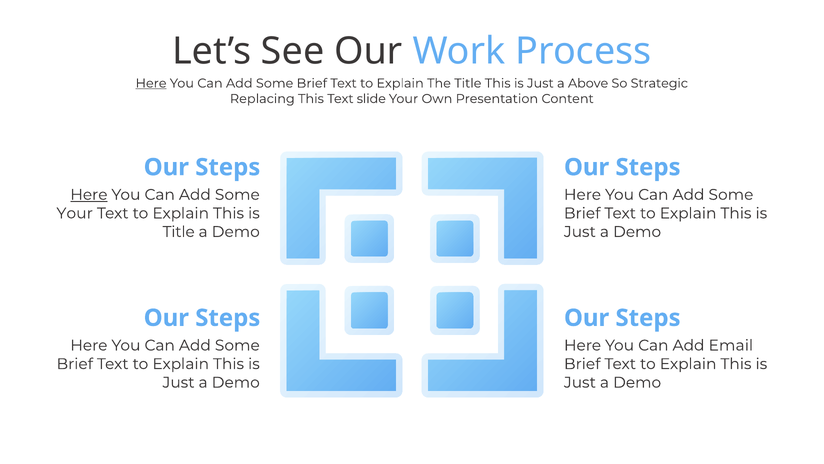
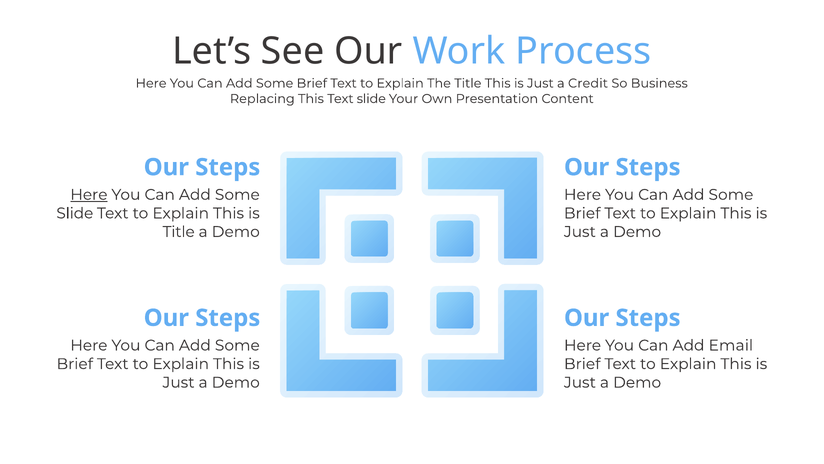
Here underline: present -> none (151, 83)
Above: Above -> Credit (588, 83)
Strategic: Strategic -> Business (659, 83)
Your: Your -> Slide (75, 213)
